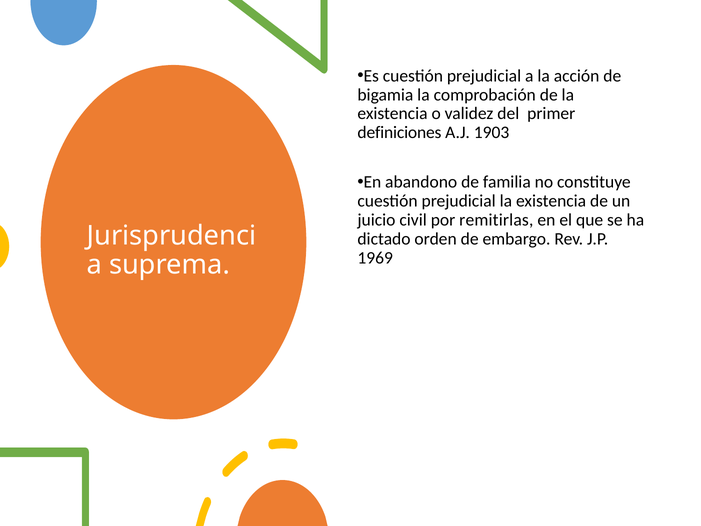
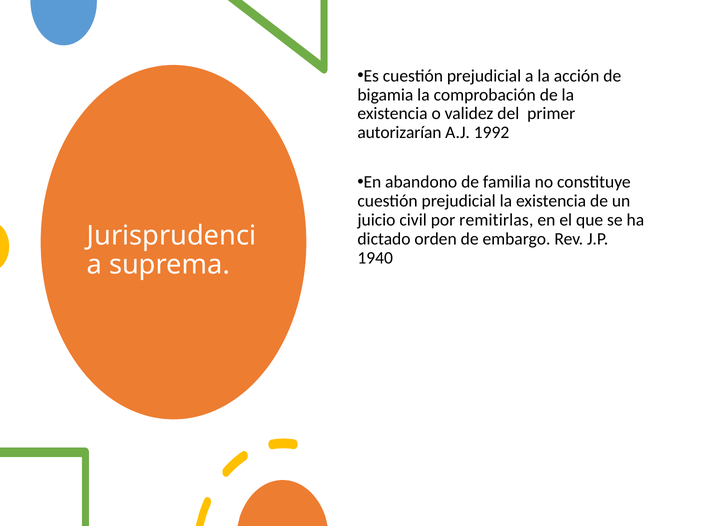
definiciones: definiciones -> autorizarían (399, 133)
1903: 1903 -> 1992 (492, 133)
1969: 1969 -> 1940 (375, 258)
